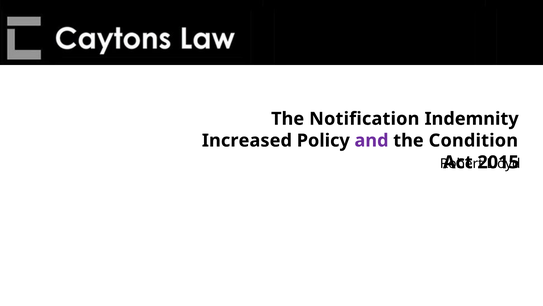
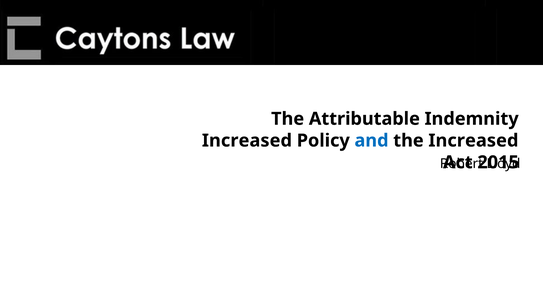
Notification: Notification -> Attributable (364, 119)
and colour: purple -> blue (372, 140)
the Condition: Condition -> Increased (473, 140)
